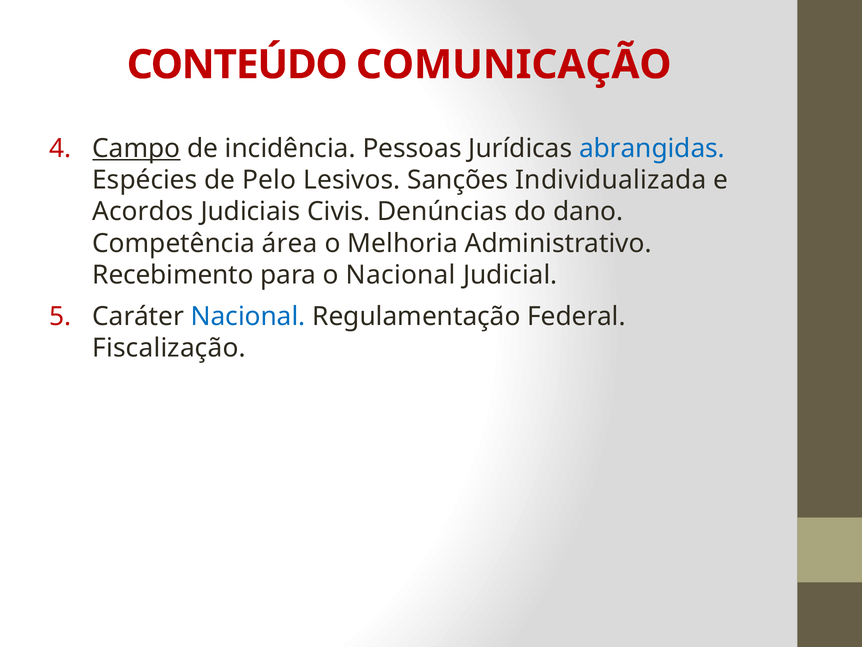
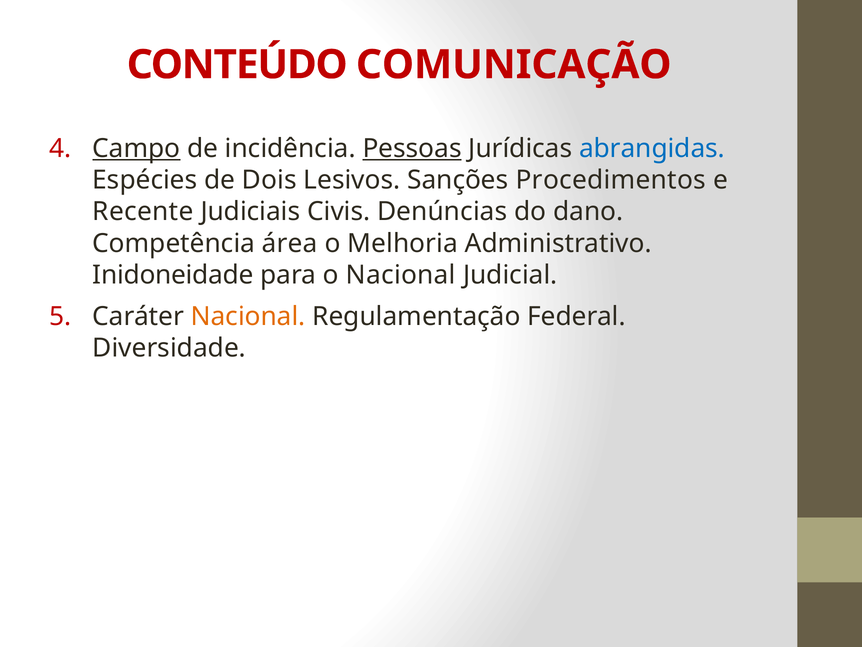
Pessoas underline: none -> present (412, 148)
Pelo: Pelo -> Dois (269, 180)
Individualizada: Individualizada -> Procedimentos (611, 180)
Acordos: Acordos -> Recente (143, 212)
Recebimento: Recebimento -> Inidoneidade (173, 275)
Nacional colour: blue -> orange (248, 316)
Fiscalização: Fiscalização -> Diversidade (169, 348)
